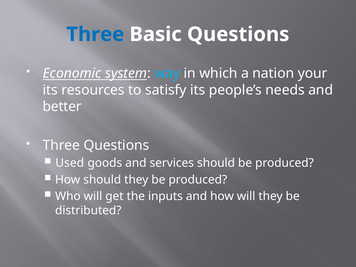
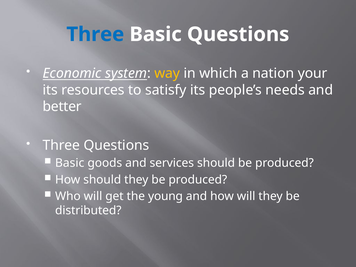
way colour: light blue -> yellow (167, 73)
Used: Used -> Basic (70, 163)
inputs: inputs -> young (165, 196)
